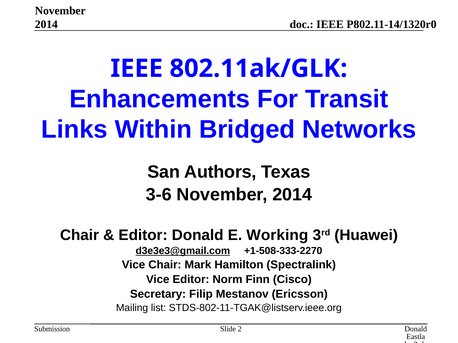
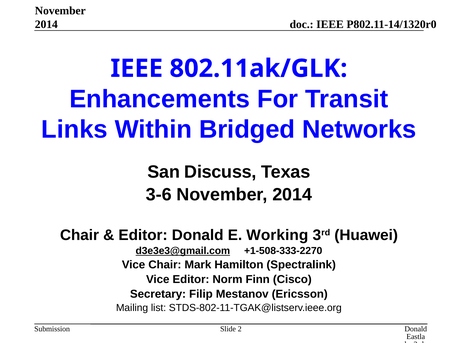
Authors: Authors -> Discuss (220, 172)
